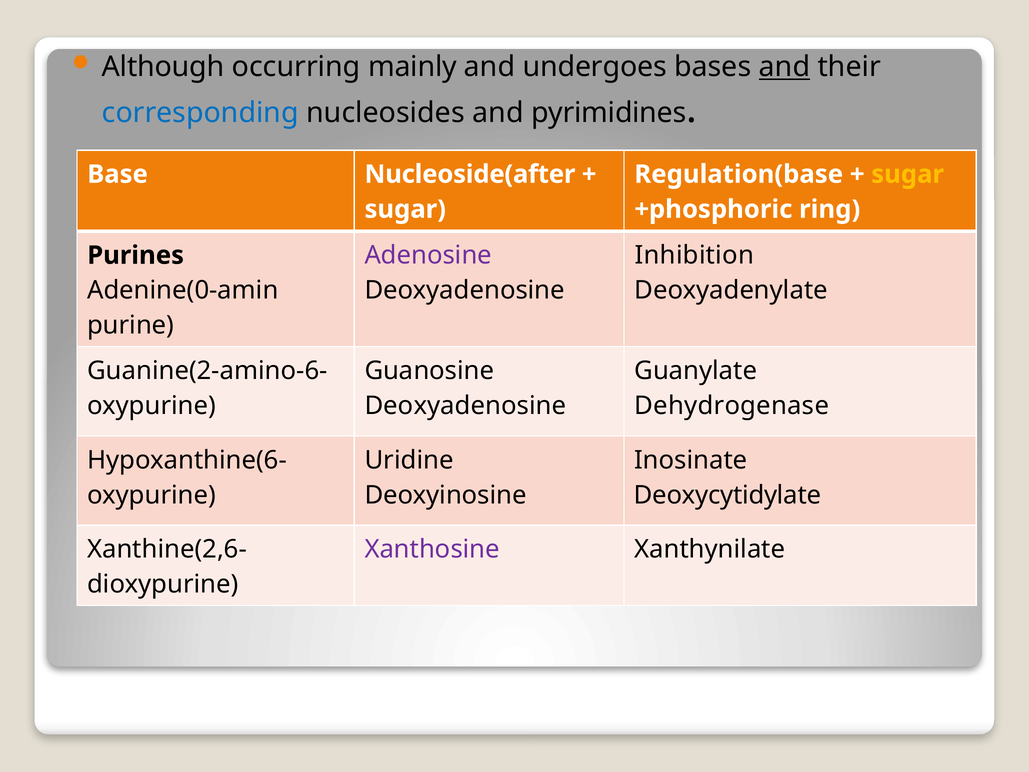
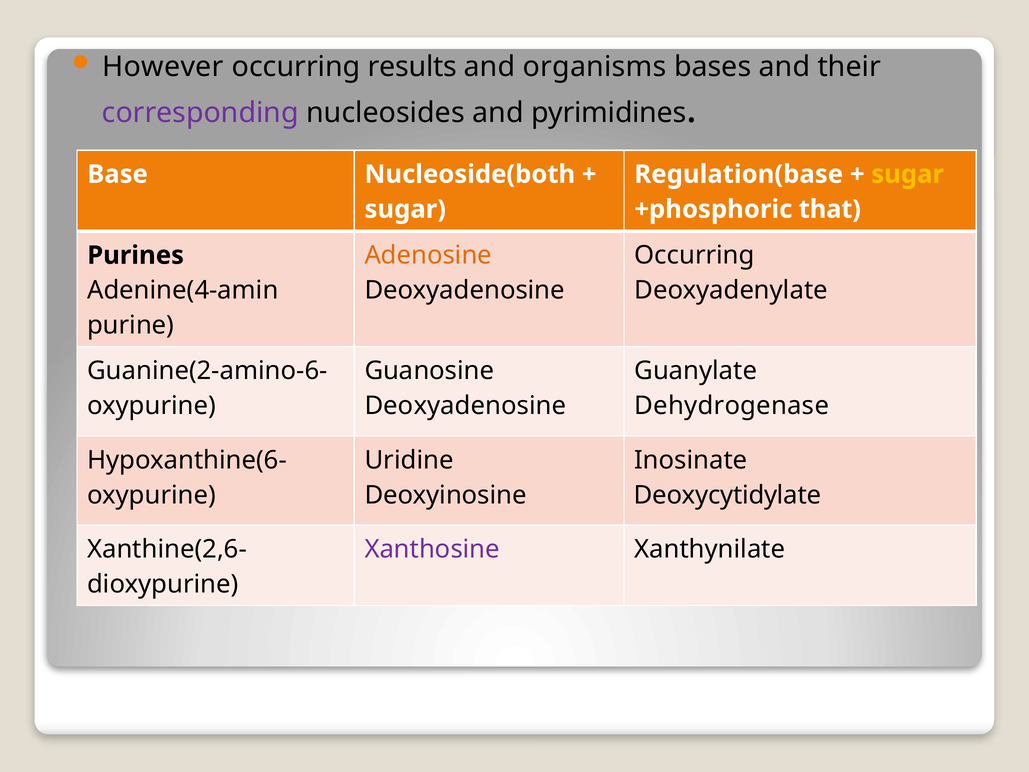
Although: Although -> However (163, 67)
mainly: mainly -> results (412, 67)
undergoes: undergoes -> organisms (595, 67)
and underline: present -> none (784, 67)
corresponding colour: blue -> purple (200, 113)
Nucleoside(after: Nucleoside(after -> Nucleoside(both (470, 174)
ring: ring -> that (830, 209)
Adenosine colour: purple -> orange (428, 255)
Inhibition: Inhibition -> Occurring (695, 255)
Adenine(0-amin: Adenine(0-amin -> Adenine(4-amin (183, 290)
